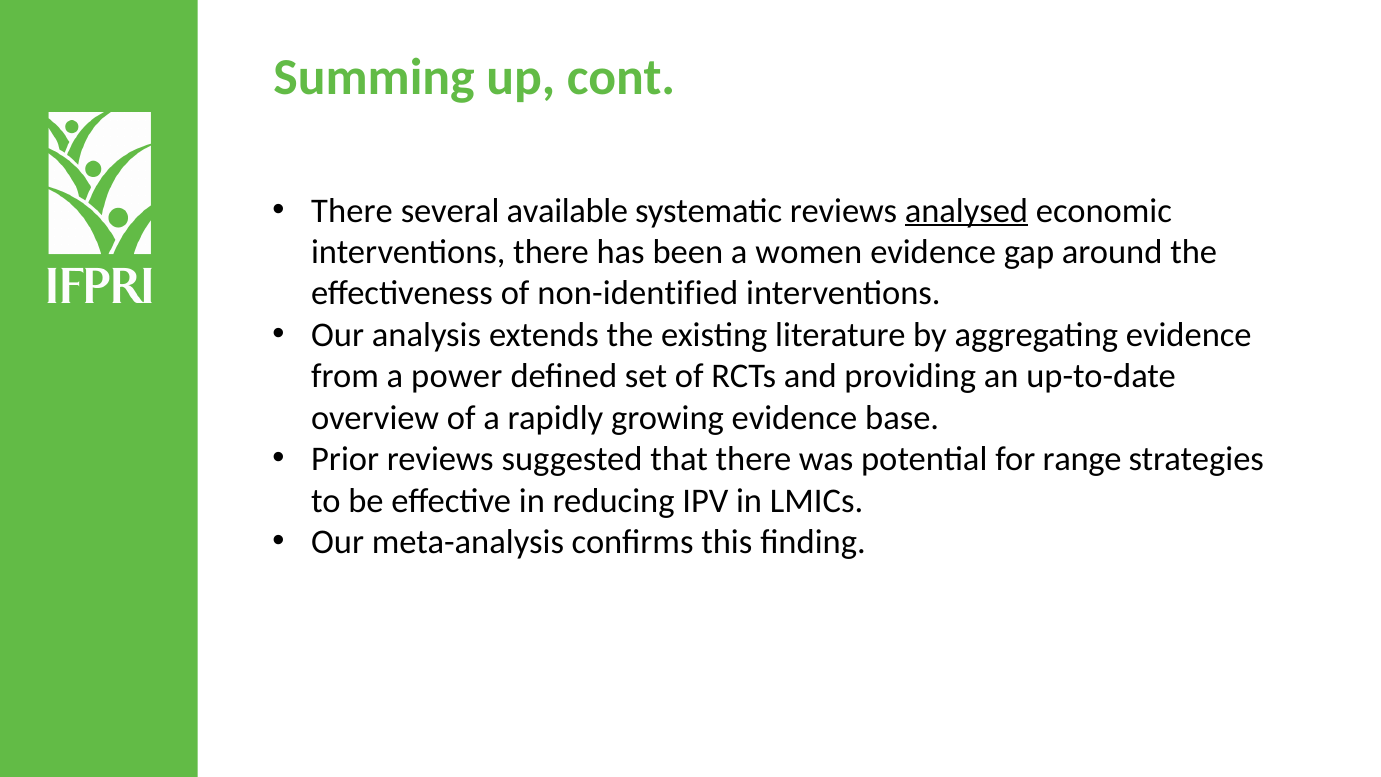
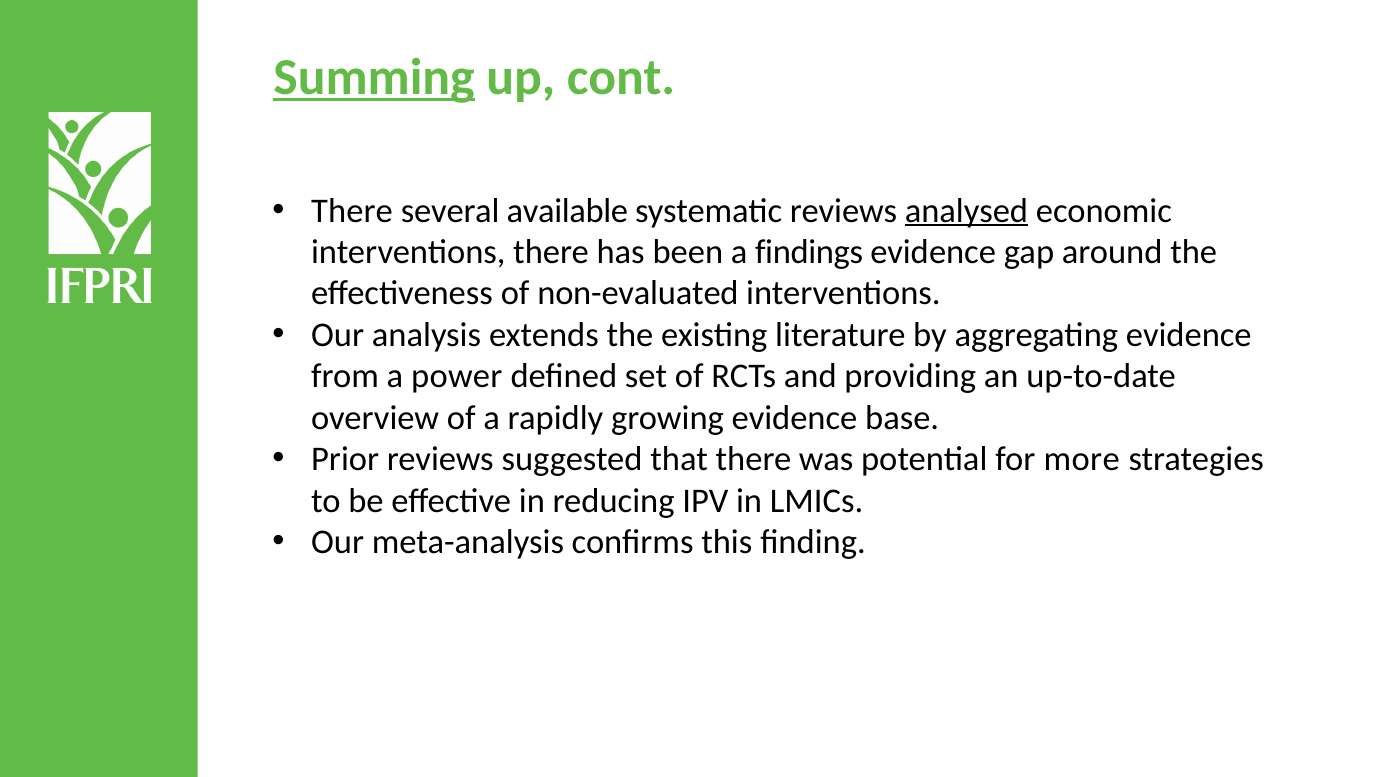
Summing underline: none -> present (374, 77)
women: women -> findings (809, 252)
non-identified: non-identified -> non-evaluated (638, 293)
range: range -> more (1082, 459)
